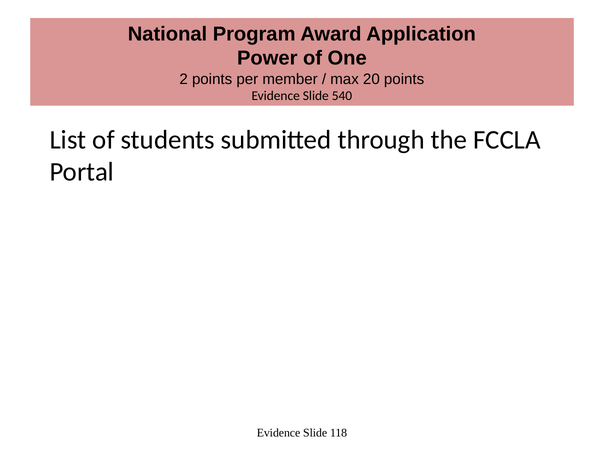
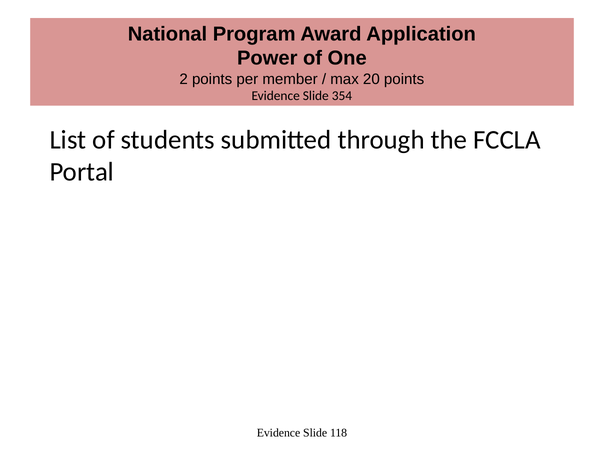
540: 540 -> 354 (342, 96)
